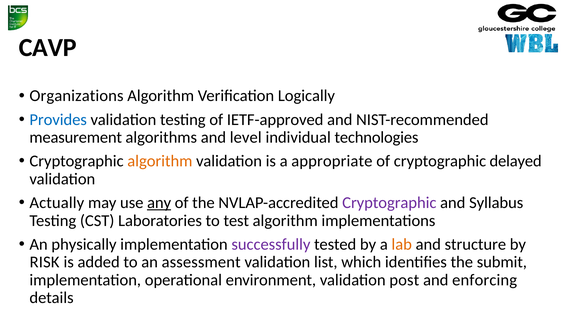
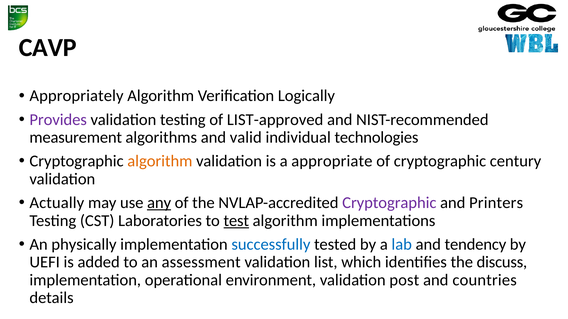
Organizations: Organizations -> Appropriately (76, 96)
Provides colour: blue -> purple (58, 120)
IETF-approved: IETF-approved -> LIST-approved (275, 120)
level: level -> valid (246, 138)
delayed: delayed -> century (516, 161)
Syllabus: Syllabus -> Printers (496, 203)
test underline: none -> present (236, 221)
successfully colour: purple -> blue (271, 245)
lab colour: orange -> blue (402, 245)
structure: structure -> tendency (475, 245)
RISK: RISK -> UEFI (45, 263)
submit: submit -> discuss (502, 263)
enforcing: enforcing -> countries (485, 280)
